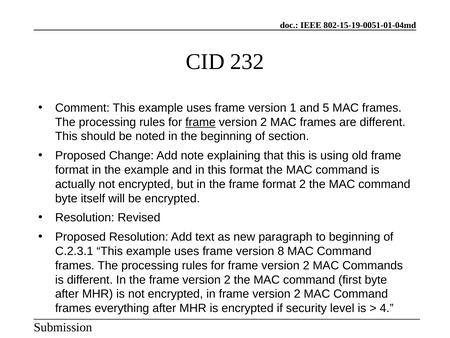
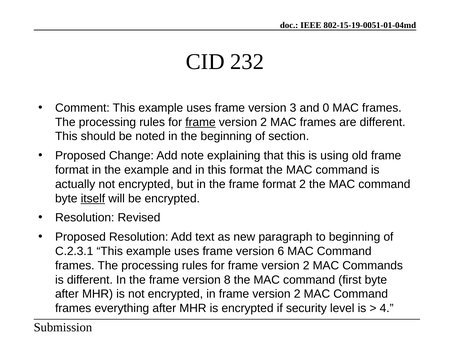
1: 1 -> 3 (293, 108)
5: 5 -> 0 (326, 108)
itself underline: none -> present (93, 198)
8: 8 -> 6 (281, 251)
the frame version 2: 2 -> 8 (227, 279)
